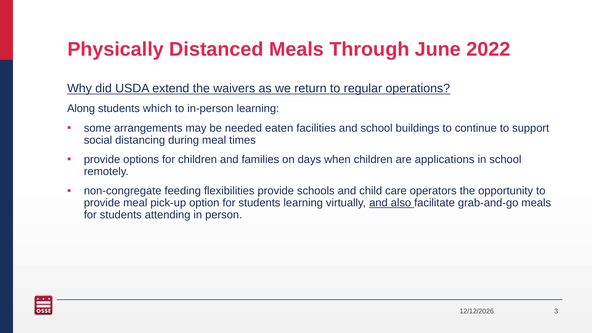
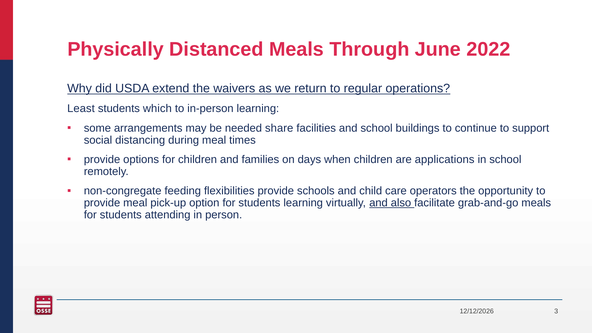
Along: Along -> Least (81, 109)
eaten: eaten -> share (279, 128)
